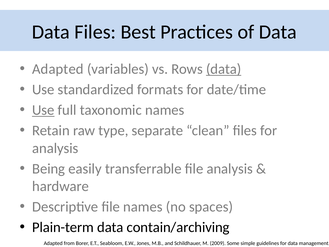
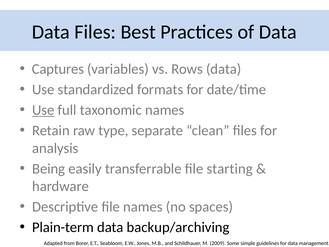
Adapted: Adapted -> Captures (58, 69)
data underline: present -> none (224, 69)
file analysis: analysis -> starting (230, 169)
contain/archiving: contain/archiving -> backup/archiving (178, 227)
